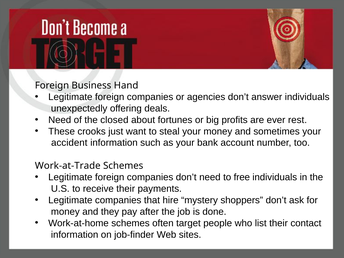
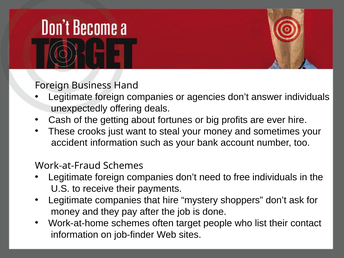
Need: Need -> Cash (60, 120)
closed: closed -> getting (115, 120)
ever rest: rest -> hire (298, 120)
Work-at-Trade: Work-at-Trade -> Work-at-Fraud (68, 166)
